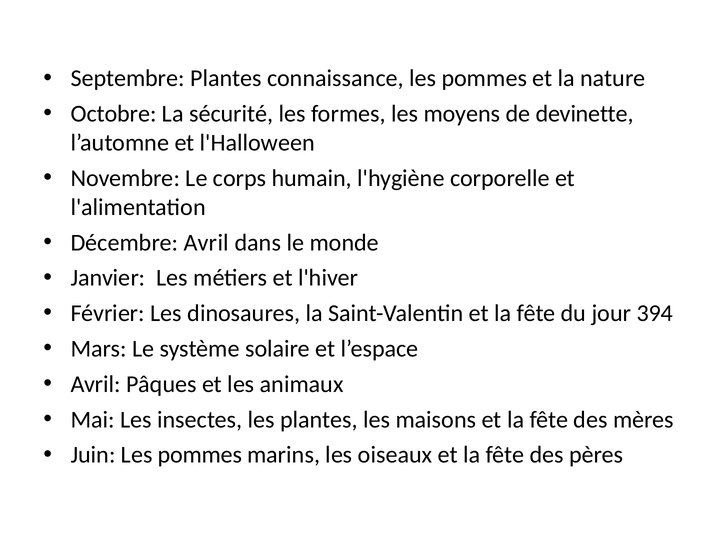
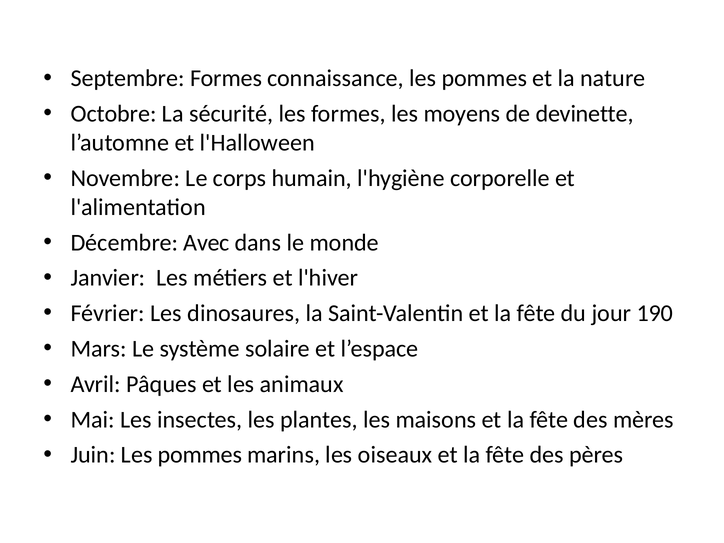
Septembre Plantes: Plantes -> Formes (226, 78)
Décembre Avril: Avril -> Avec (207, 243)
394: 394 -> 190 (655, 313)
